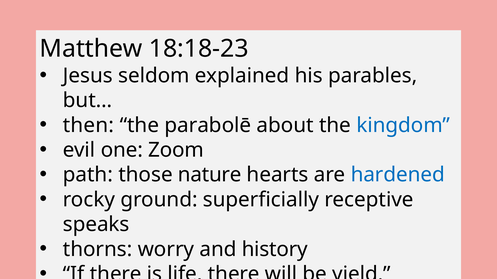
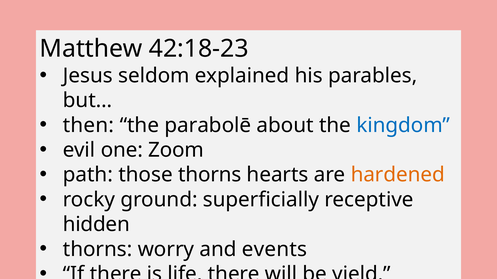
18:18-23: 18:18-23 -> 42:18-23 (199, 49)
those nature: nature -> thorns (210, 175)
hardened colour: blue -> orange (398, 175)
speaks: speaks -> hidden (96, 225)
history: history -> events (274, 250)
